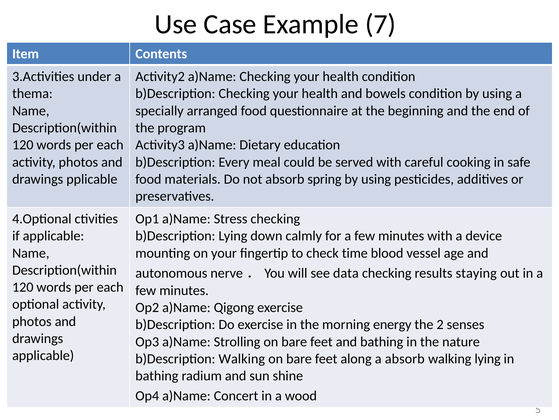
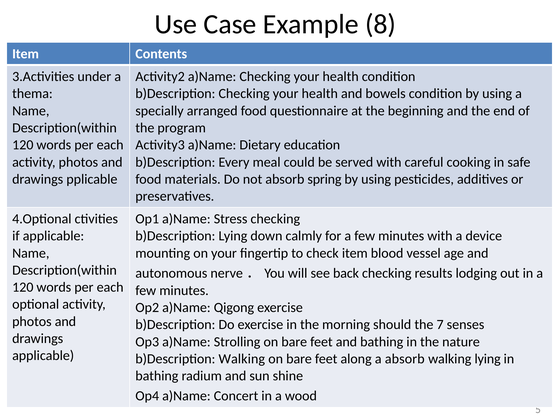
7: 7 -> 8 (381, 24)
check time: time -> item (355, 253)
data: data -> back (346, 273)
staying: staying -> lodging (476, 273)
energy: energy -> should (392, 324)
2: 2 -> 7 (440, 324)
